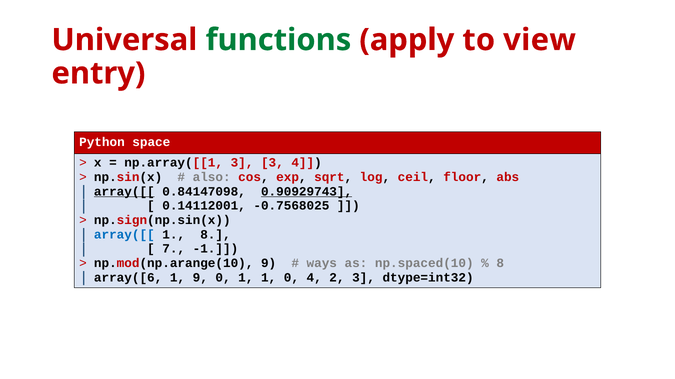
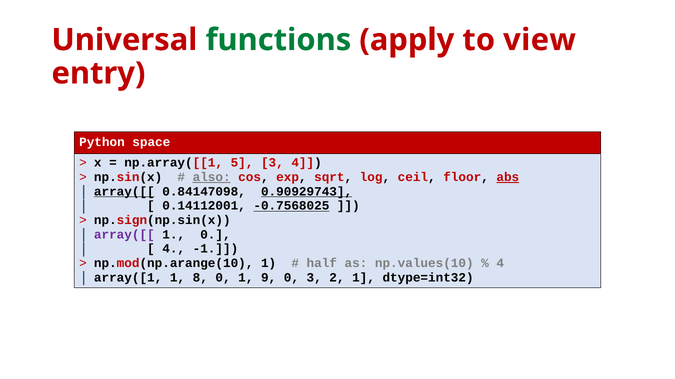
np.array([[1 3: 3 -> 5 (242, 163)
also underline: none -> present (212, 177)
abs underline: none -> present (508, 177)
-0.7568025 underline: none -> present (291, 206)
array([[ colour: blue -> purple (124, 235)
1 8: 8 -> 0 (215, 235)
7: 7 -> 4 (174, 249)
np.mod(np.arange(10 9: 9 -> 1 (269, 264)
ways: ways -> half (322, 264)
np.spaced(10: np.spaced(10 -> np.values(10 (424, 264)
8: 8 -> 4 (500, 264)
array([6: array([6 -> array([1 (128, 278)
1 9: 9 -> 8 (200, 278)
1 1: 1 -> 9 (269, 278)
0 4: 4 -> 3 (314, 278)
2 3: 3 -> 1 (364, 278)
